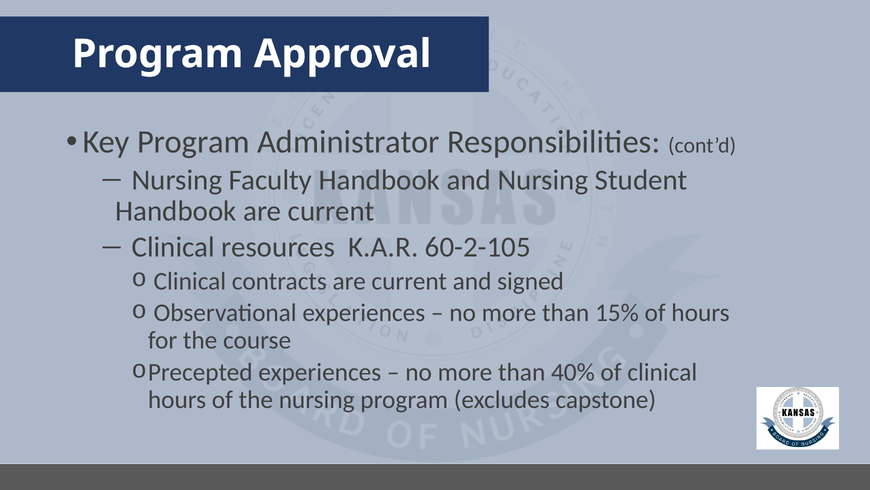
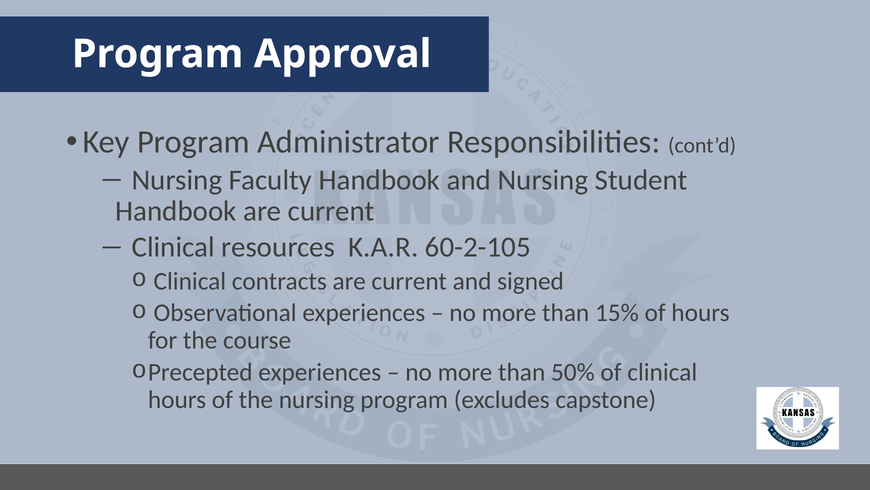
40%: 40% -> 50% (573, 372)
